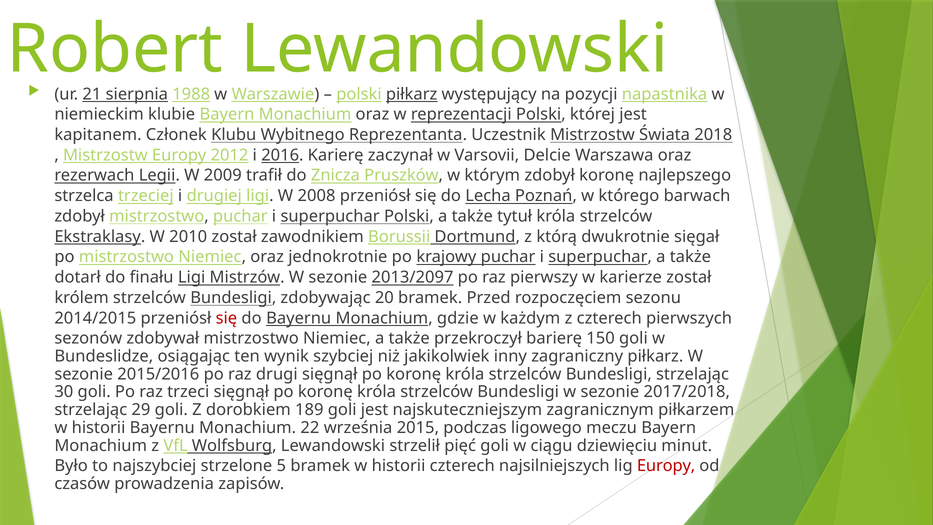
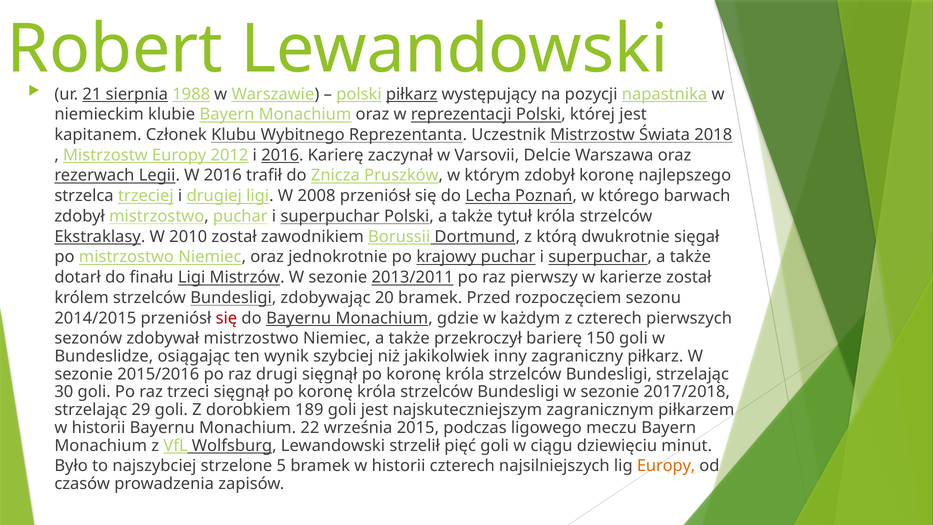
W 2009: 2009 -> 2016 (223, 175)
2013/2097: 2013/2097 -> 2013/2011 (413, 277)
Europy colour: red -> orange (666, 466)
